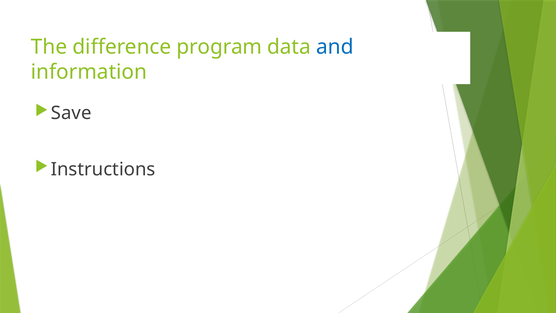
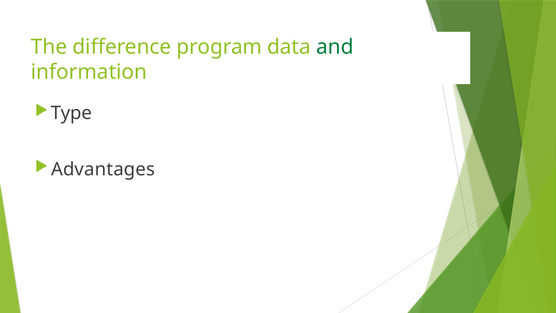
and colour: blue -> green (335, 47)
Save: Save -> Type (71, 113)
Instructions: Instructions -> Advantages (103, 169)
